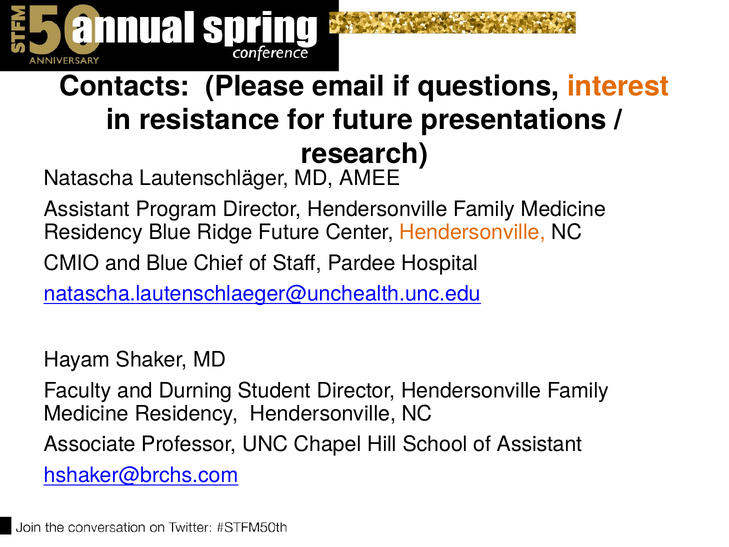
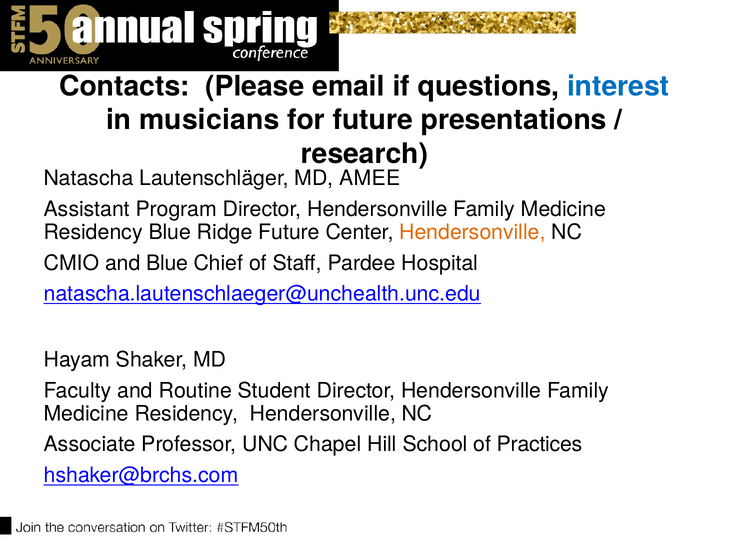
interest colour: orange -> blue (618, 86)
resistance: resistance -> musicians (209, 120)
Durning: Durning -> Routine (195, 390)
of Assistant: Assistant -> Practices (540, 444)
